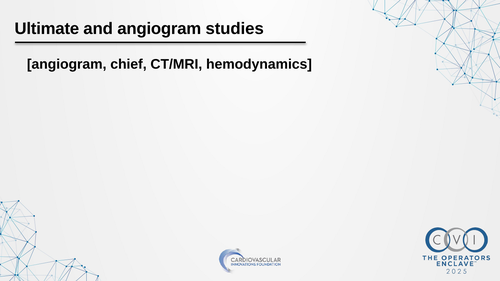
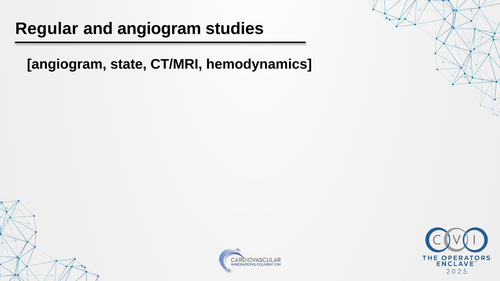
Ultimate: Ultimate -> Regular (47, 29)
chief: chief -> state (128, 64)
